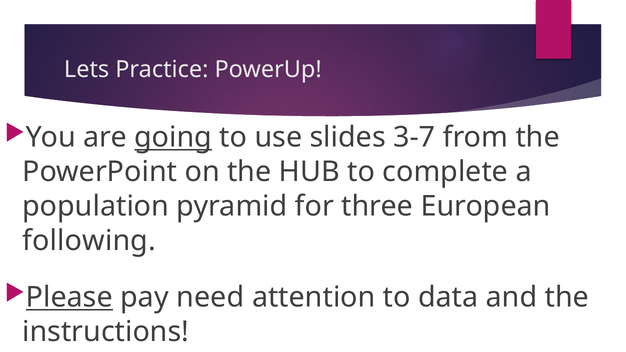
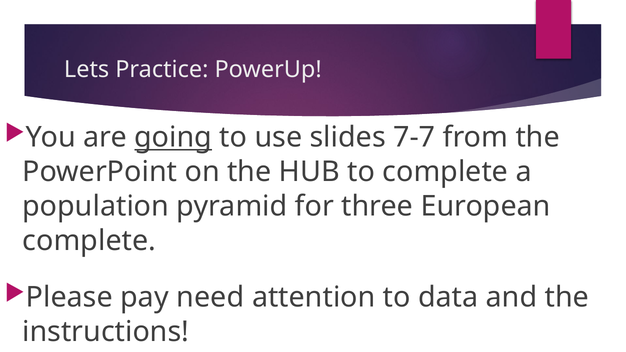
3-7: 3-7 -> 7-7 (414, 137)
following: following -> complete (89, 241)
Please underline: present -> none (69, 297)
